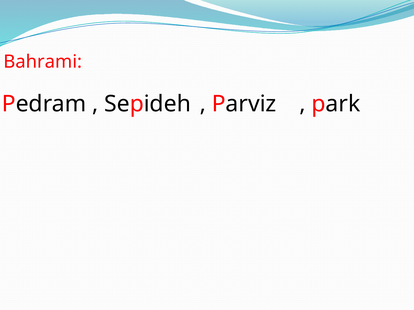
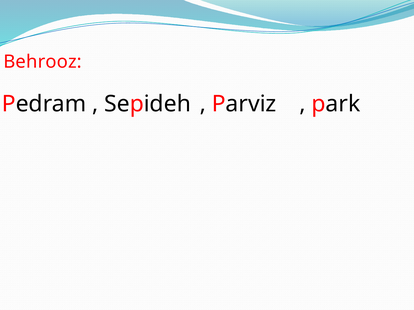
Bahrami: Bahrami -> Behrooz (43, 62)
